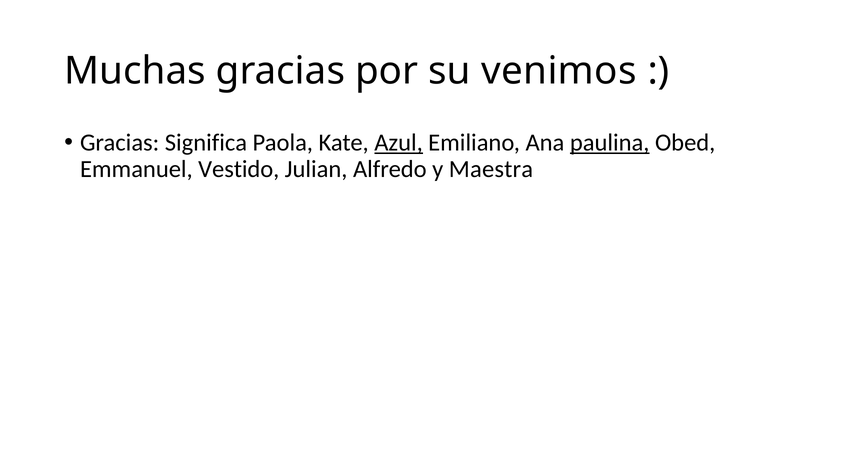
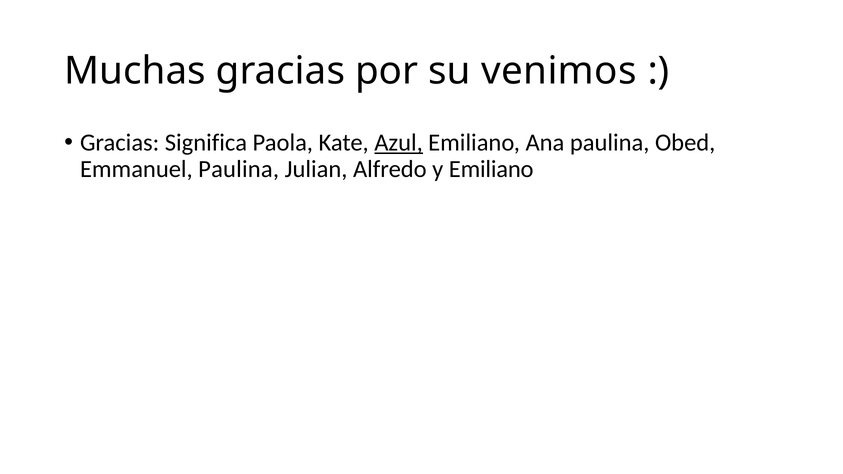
paulina underline: present -> none (610, 143)
Emmanuel Vestido: Vestido -> Paulina (239, 169)
y Maestra: Maestra -> Emiliano (491, 169)
